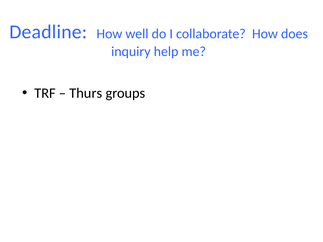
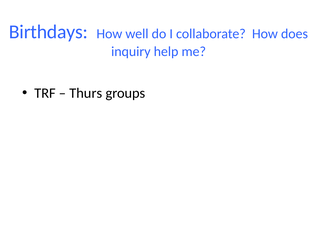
Deadline: Deadline -> Birthdays (48, 32)
